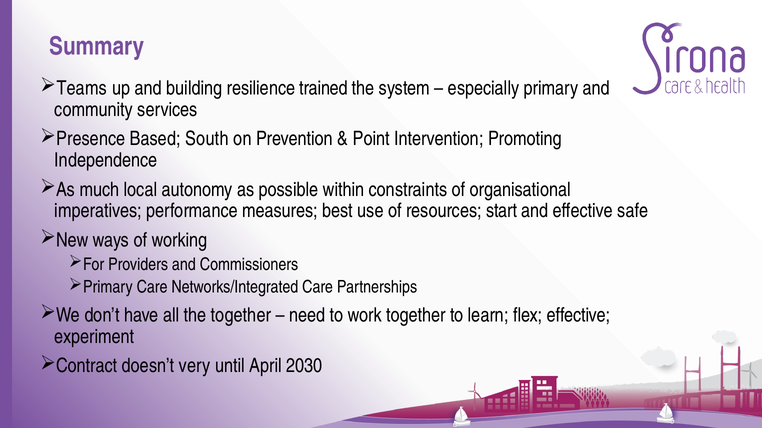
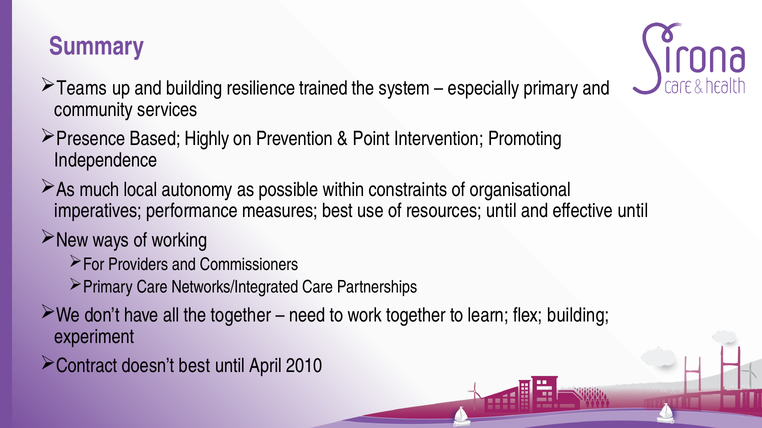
South: South -> Highly (207, 139)
resources start: start -> until (501, 211)
effective safe: safe -> until (633, 211)
flex effective: effective -> building (578, 316)
doesn’t very: very -> best (195, 366)
2030: 2030 -> 2010 (304, 366)
